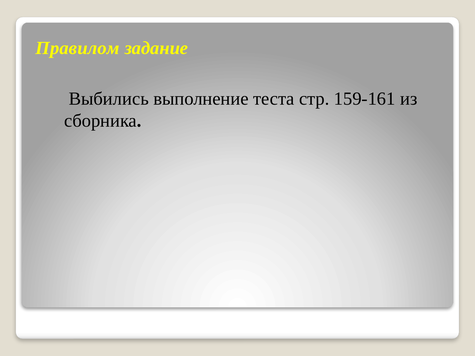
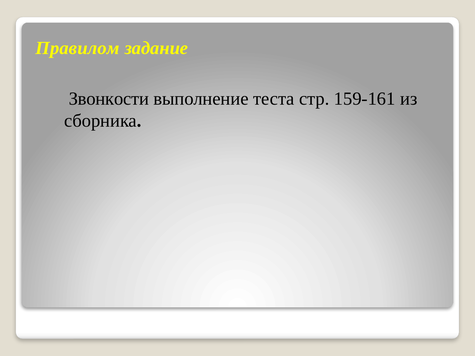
Выбились: Выбились -> Звонкости (109, 99)
